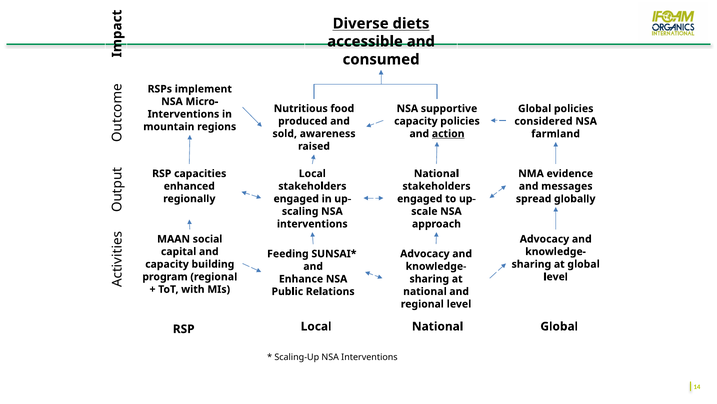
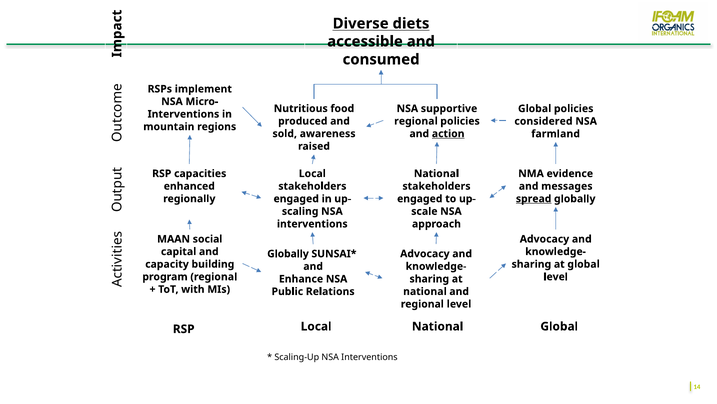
capacity: capacity -> regional (416, 121)
spread underline: none -> present (534, 198)
Feeding: Feeding -> Globally (288, 253)
